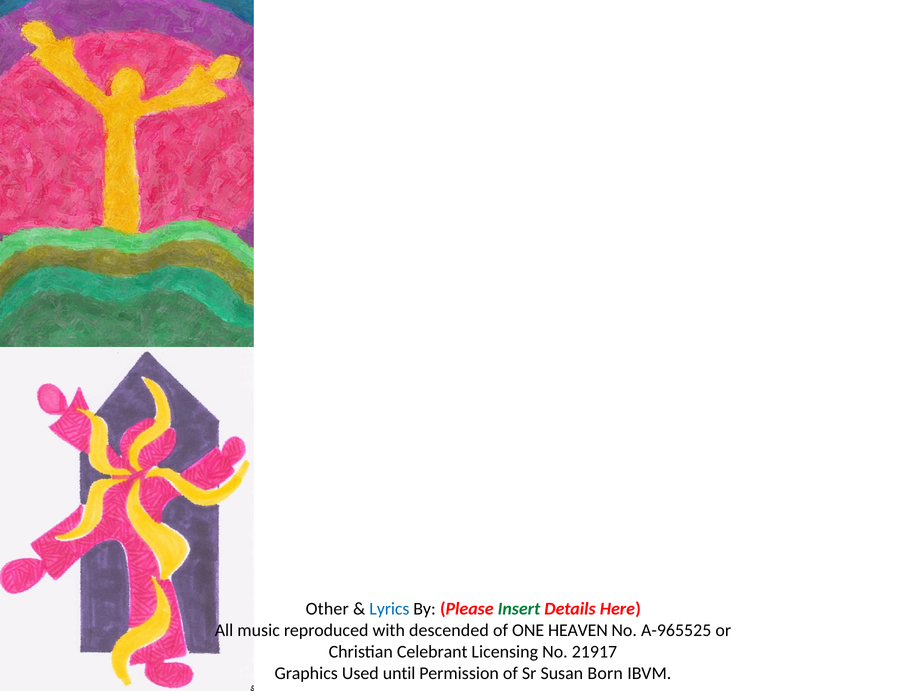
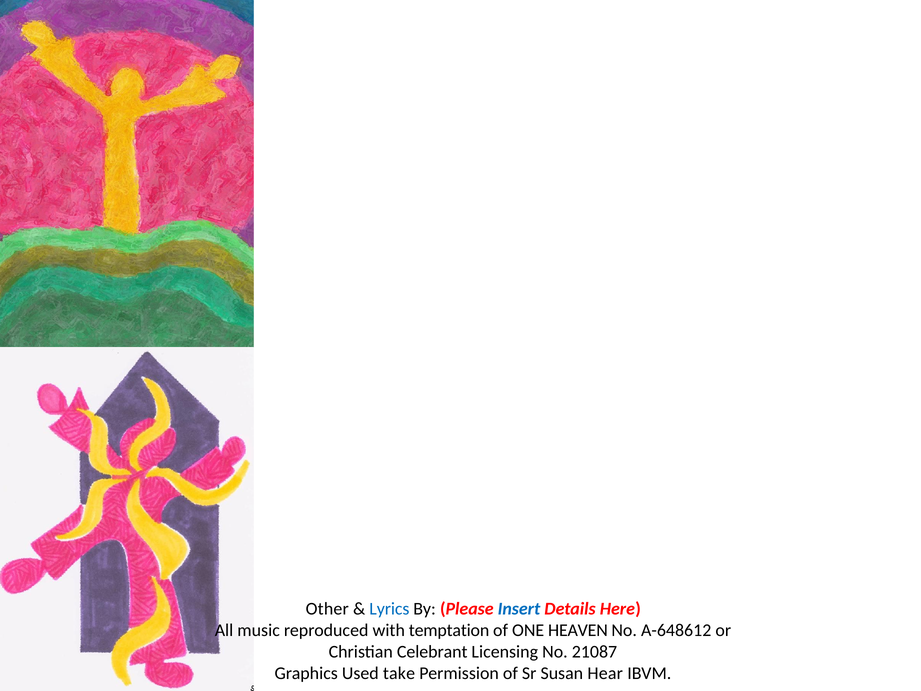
Insert colour: green -> blue (519, 608)
descended: descended -> temptation (449, 630)
A-965525: A-965525 -> A-648612 (676, 630)
21917: 21917 -> 21087 (594, 651)
until: until -> take (399, 673)
Born: Born -> Hear (605, 673)
